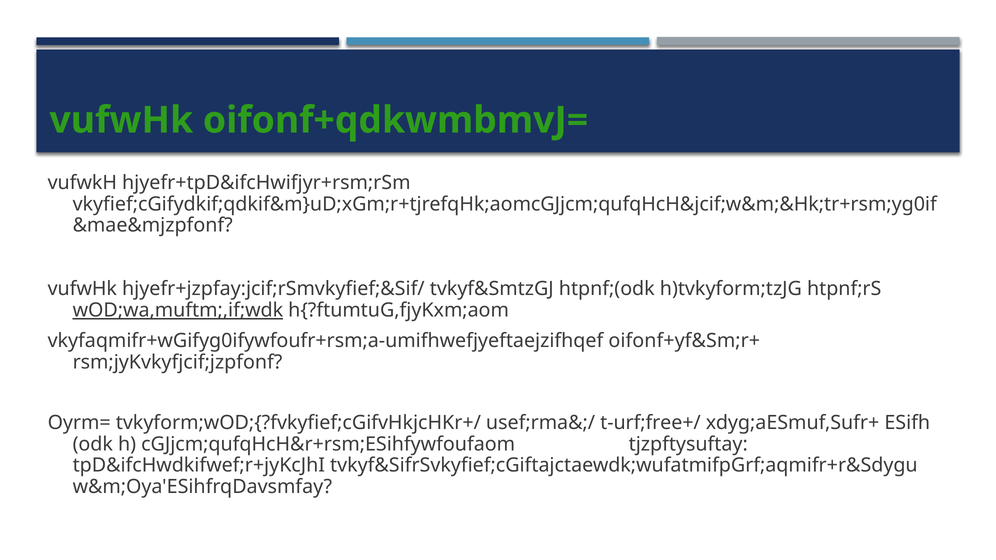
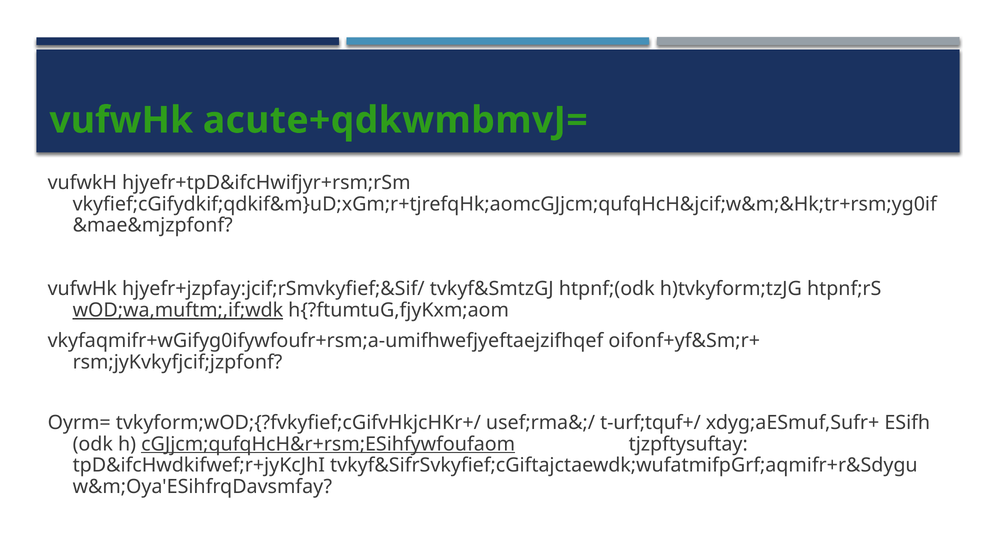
oifonf+qdkwmbmvJ=: oifonf+qdkwmbmvJ= -> acute+qdkwmbmvJ= (395, 120)
t-urf;free+/: t-urf;free+/ -> t-urf;tquf+/ (651, 423)
cGJjcm;qufqHcH&r+rsm;ESihfywfoufaom underline: none -> present (328, 444)
